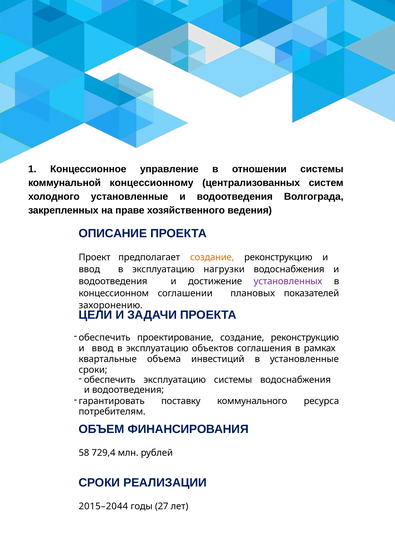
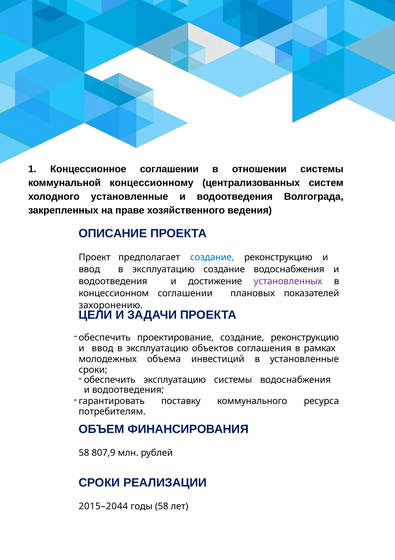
Концессионное управление: управление -> соглашении (169, 169)
создание colour: orange -> blue (212, 257)
эксплуатацию нагрузки: нагрузки -> создание (224, 269)
квартальные: квартальные -> молодежных (108, 359)
729,4: 729,4 -> 807,9 (104, 452)
годы 27: 27 -> 58 (162, 506)
